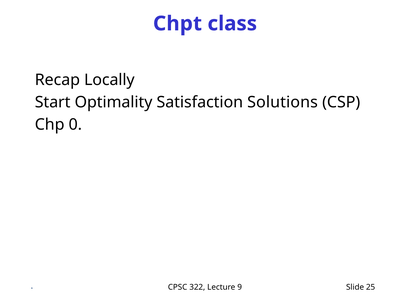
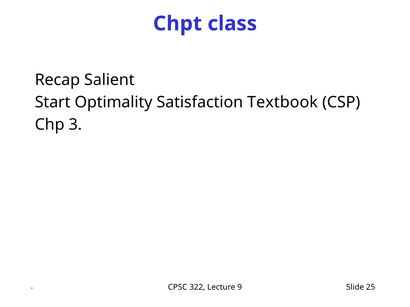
Locally: Locally -> Salient (109, 80)
Solutions: Solutions -> Textbook (283, 102)
0: 0 -> 3 (75, 125)
